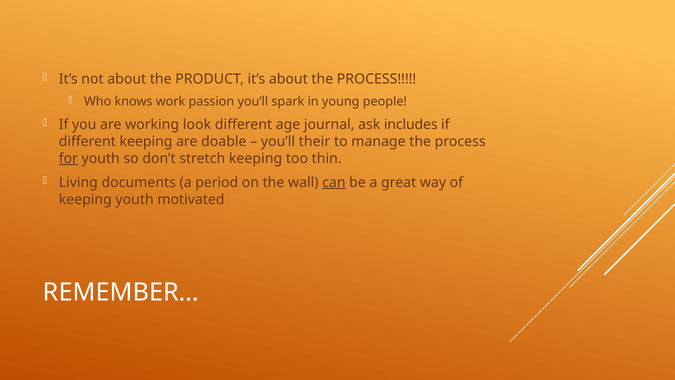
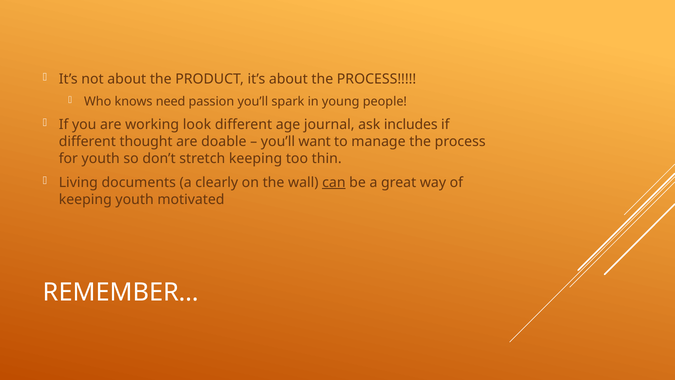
work: work -> need (171, 101)
different keeping: keeping -> thought (146, 142)
their: their -> want (315, 142)
for underline: present -> none (68, 158)
period: period -> clearly (217, 182)
